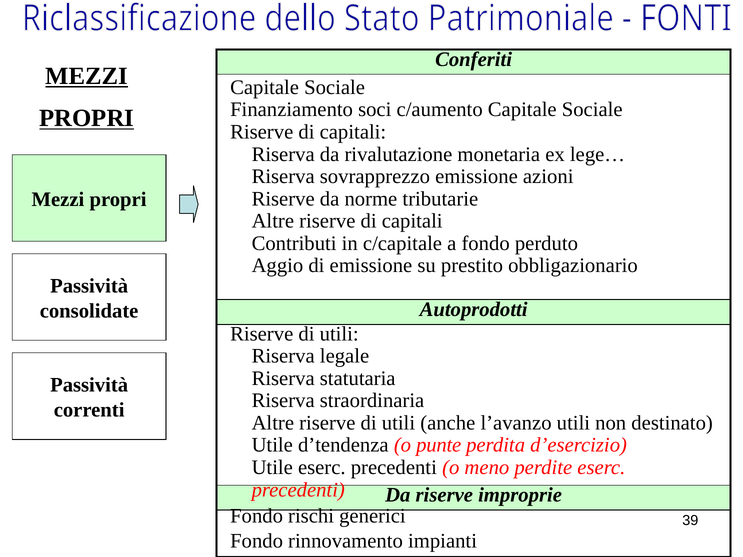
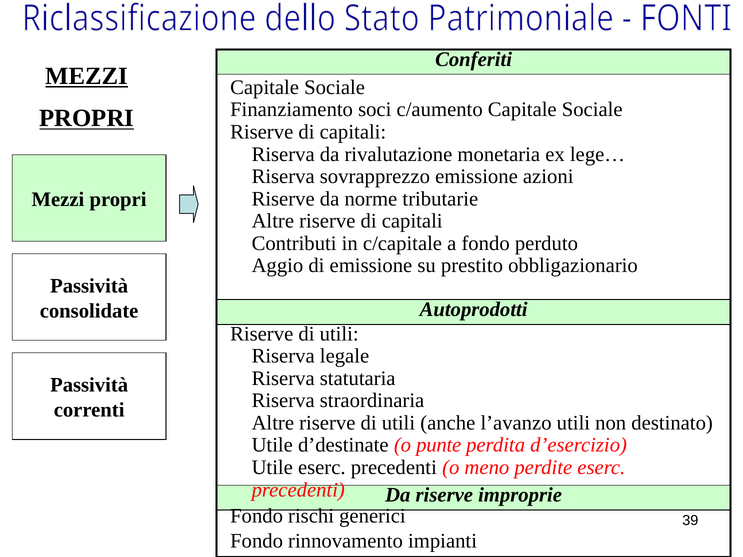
d’tendenza: d’tendenza -> d’destinate (343, 445)
